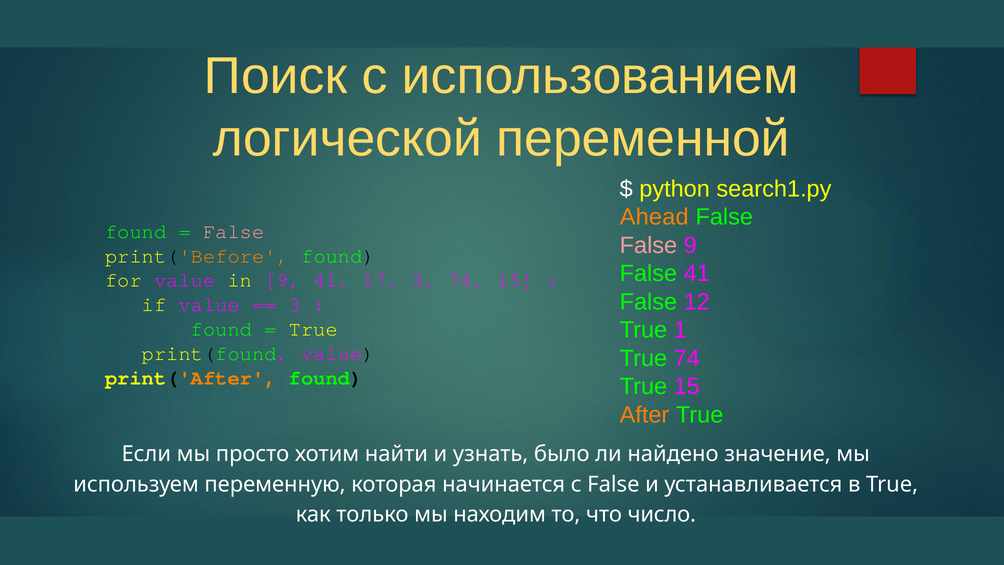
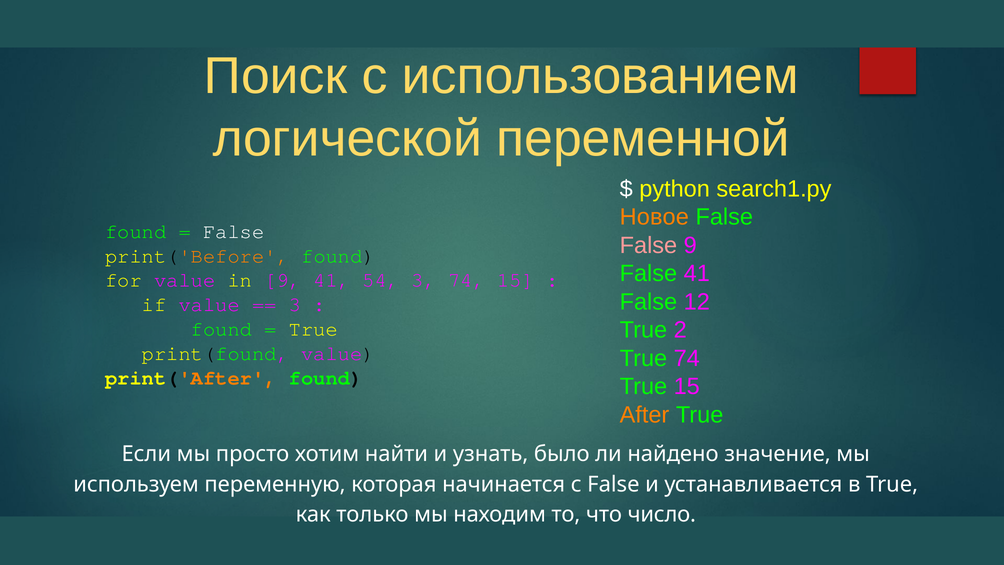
Ahead: Ahead -> Новое (654, 217)
False colour: pink -> white (234, 231)
17: 17 -> 54 (381, 280)
1: 1 -> 2 (680, 330)
